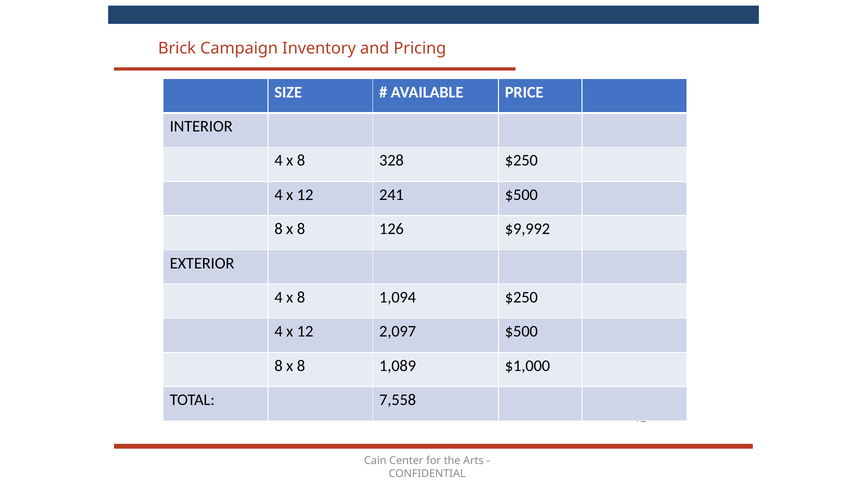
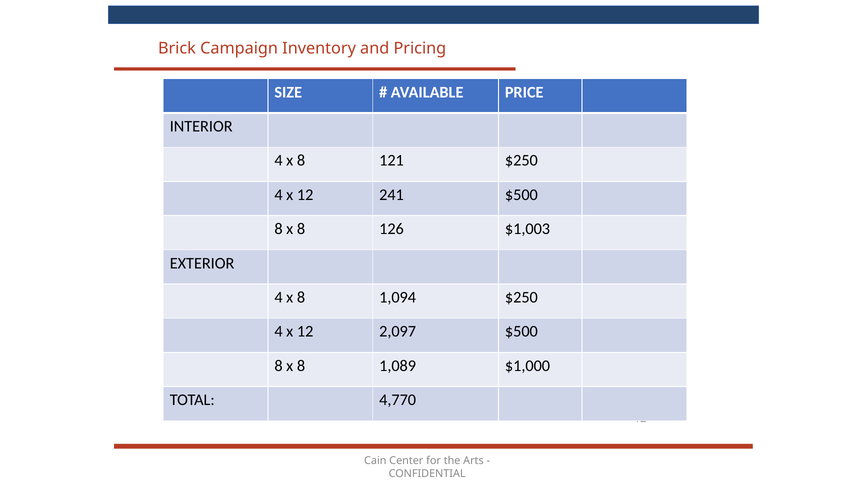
328: 328 -> 121 (392, 160)
$9,992: $9,992 -> $1,003 (528, 229)
7,558: 7,558 -> 4,770 (398, 400)
